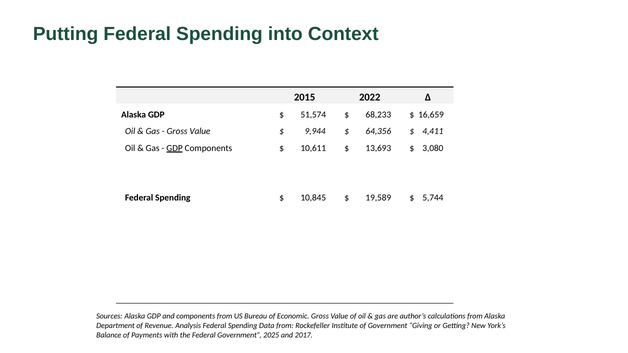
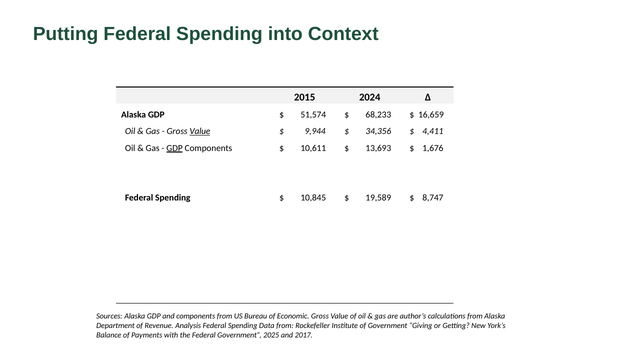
2022: 2022 -> 2024 (370, 97)
Value underline: none -> present (200, 132)
64,356: 64,356 -> 34,356 (378, 132)
3,080: 3,080 -> 1,676 (433, 148)
5,744: 5,744 -> 8,747 (433, 198)
